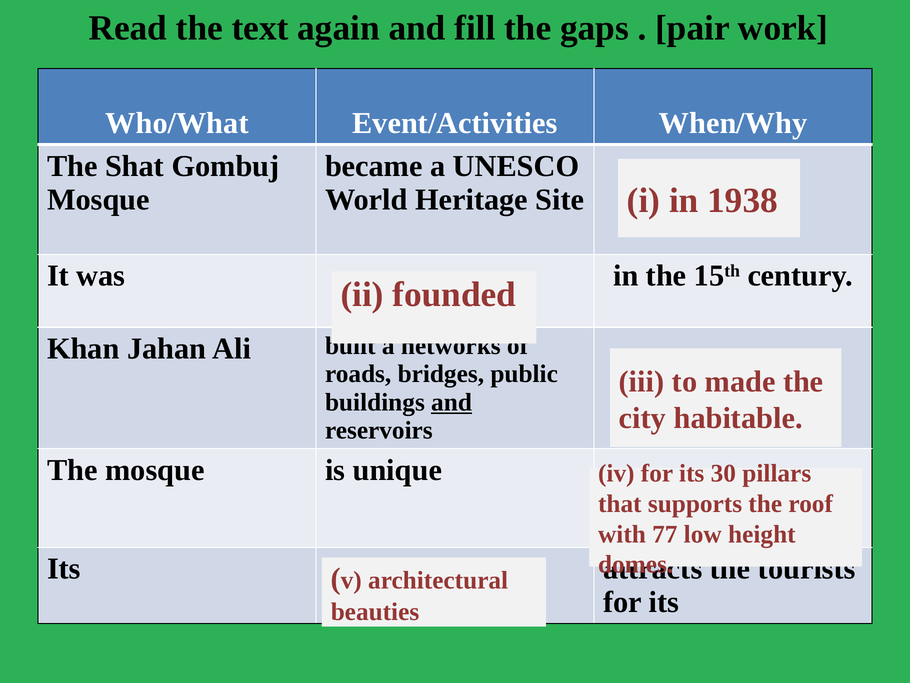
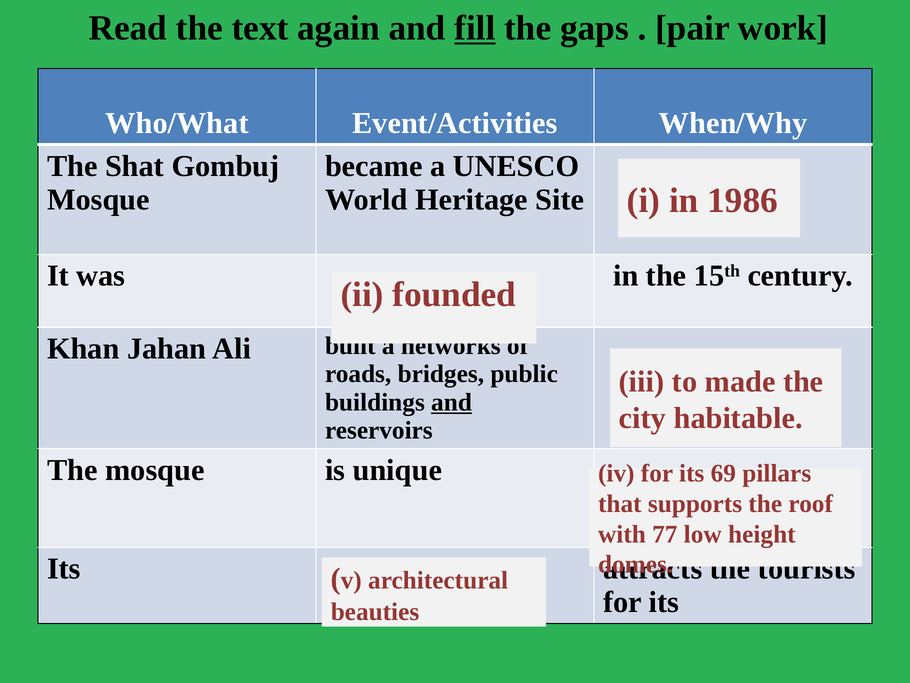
fill underline: none -> present (475, 28)
1938: 1938 -> 1986 (743, 200)
30: 30 -> 69 (723, 473)
